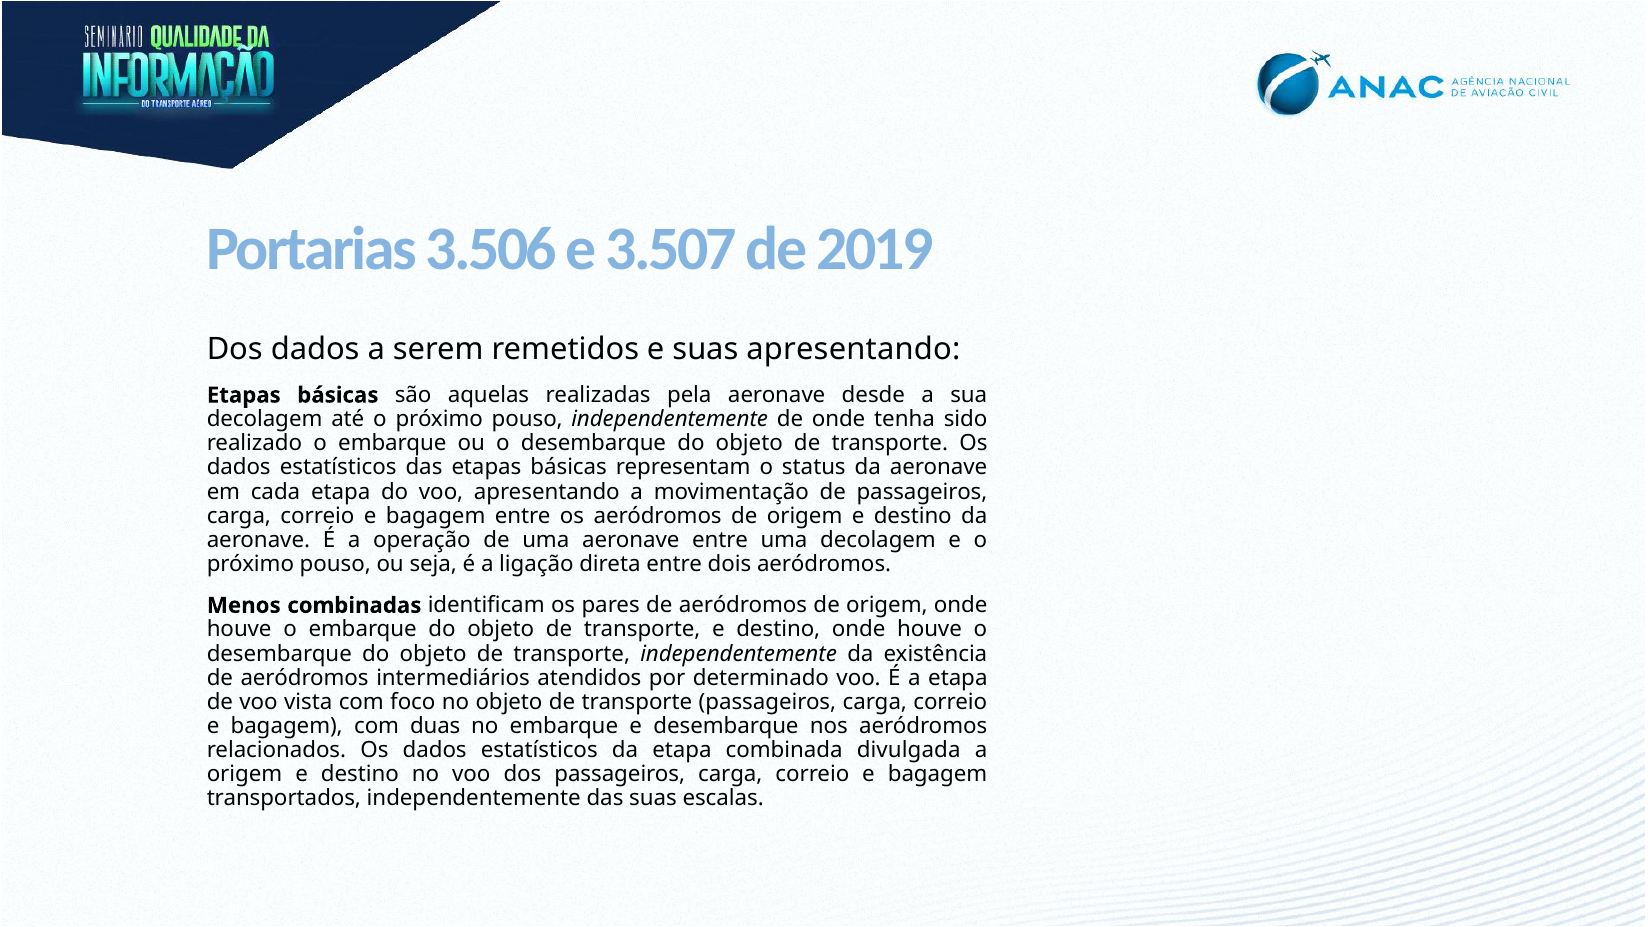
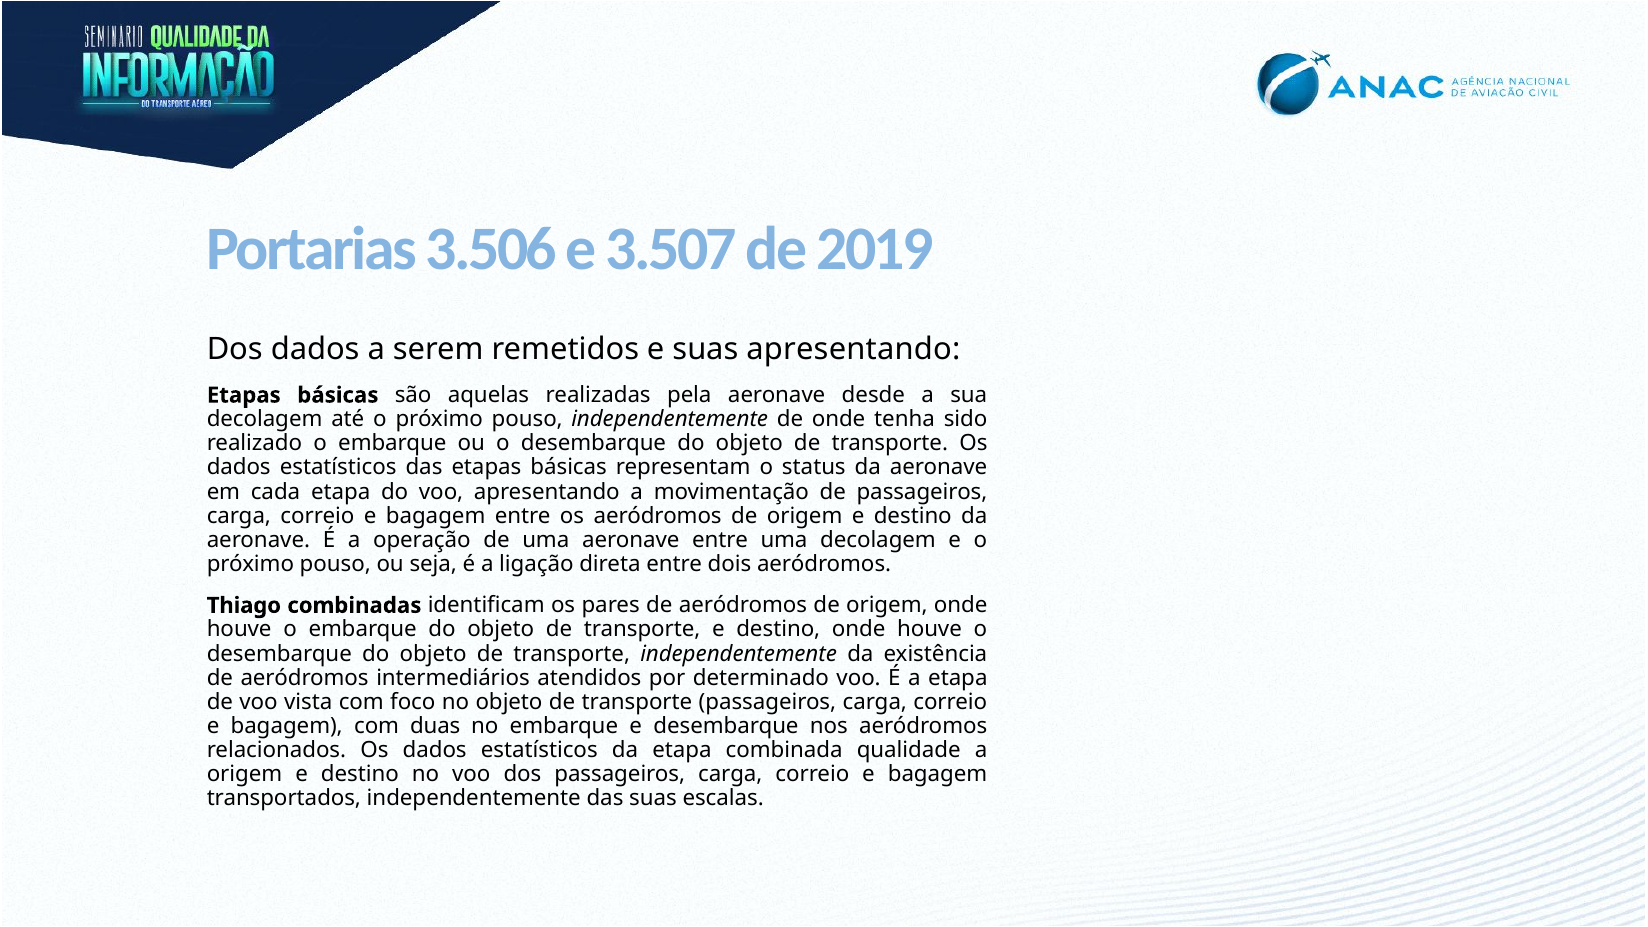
Menos: Menos -> Thiago (244, 605)
divulgada: divulgada -> qualidade (909, 750)
